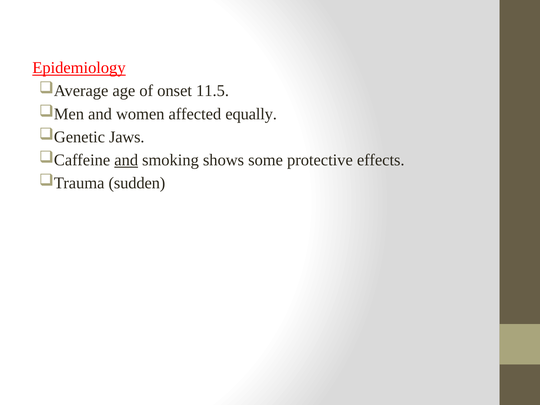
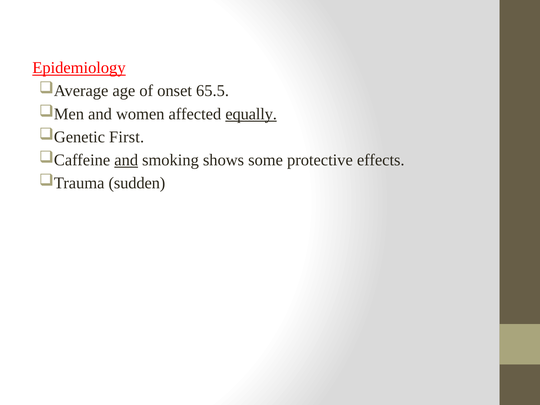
11.5: 11.5 -> 65.5 (213, 91)
equally underline: none -> present (251, 114)
Jaws: Jaws -> First (127, 137)
